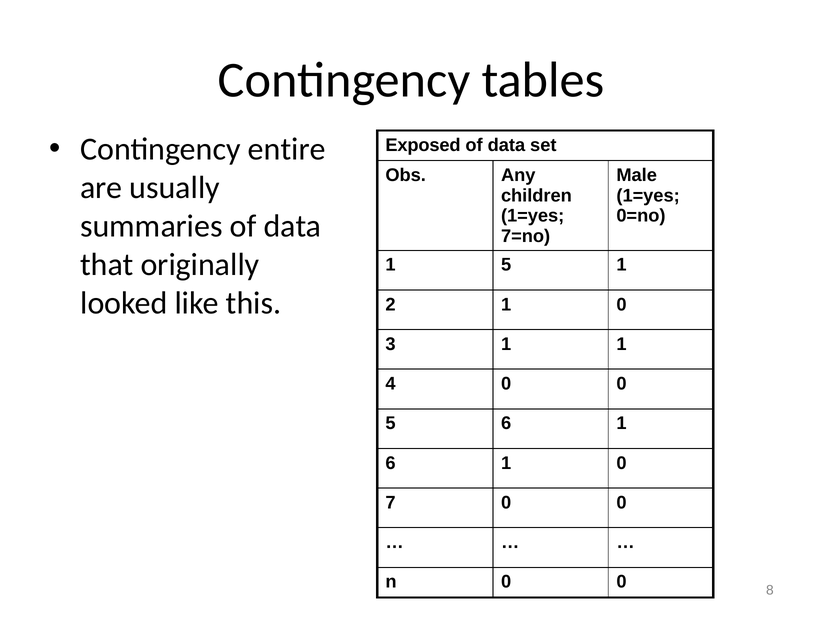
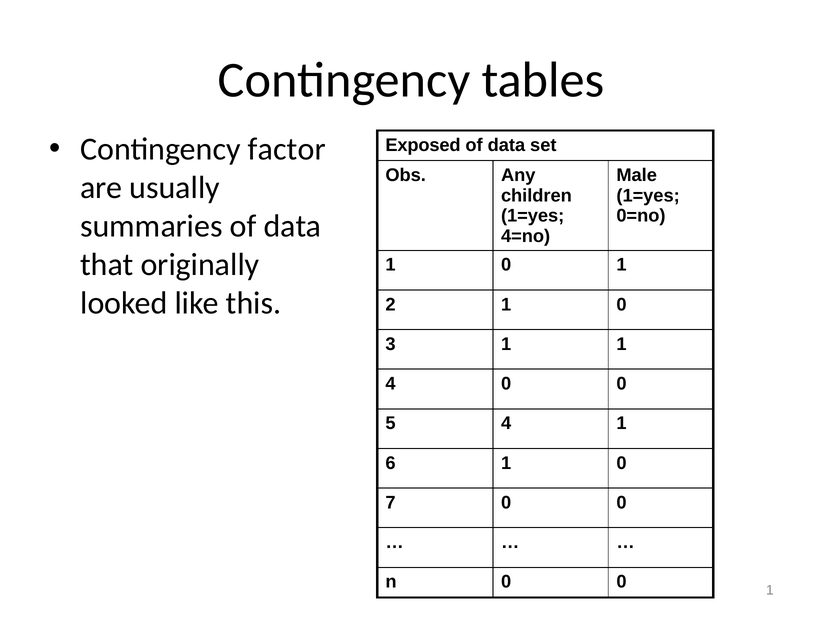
entire: entire -> factor (287, 149)
7=no: 7=no -> 4=no (526, 236)
5: 5 -> 0 (506, 265)
5 6: 6 -> 4 (506, 423)
0 0 8: 8 -> 1 (770, 589)
